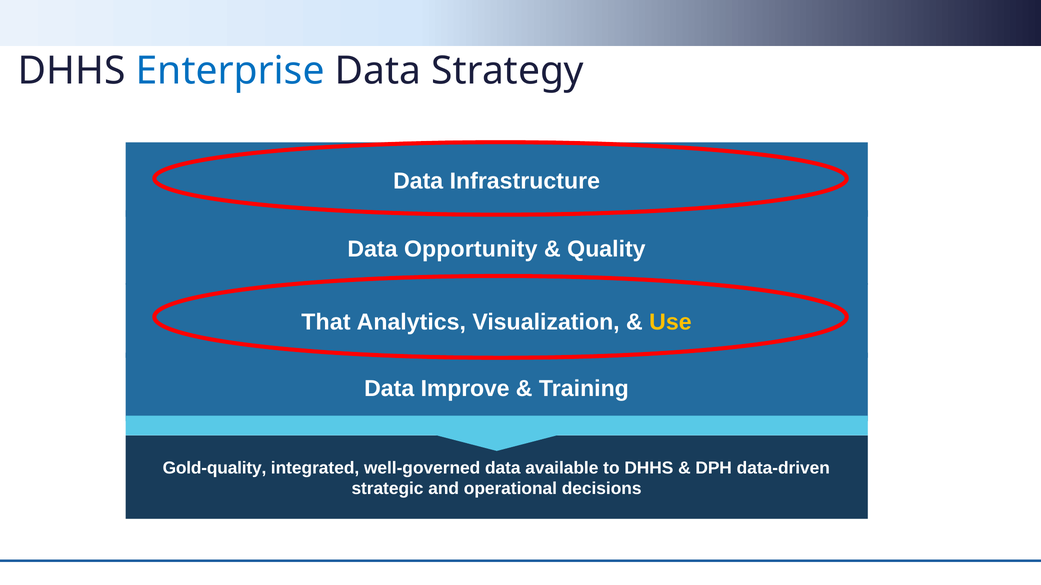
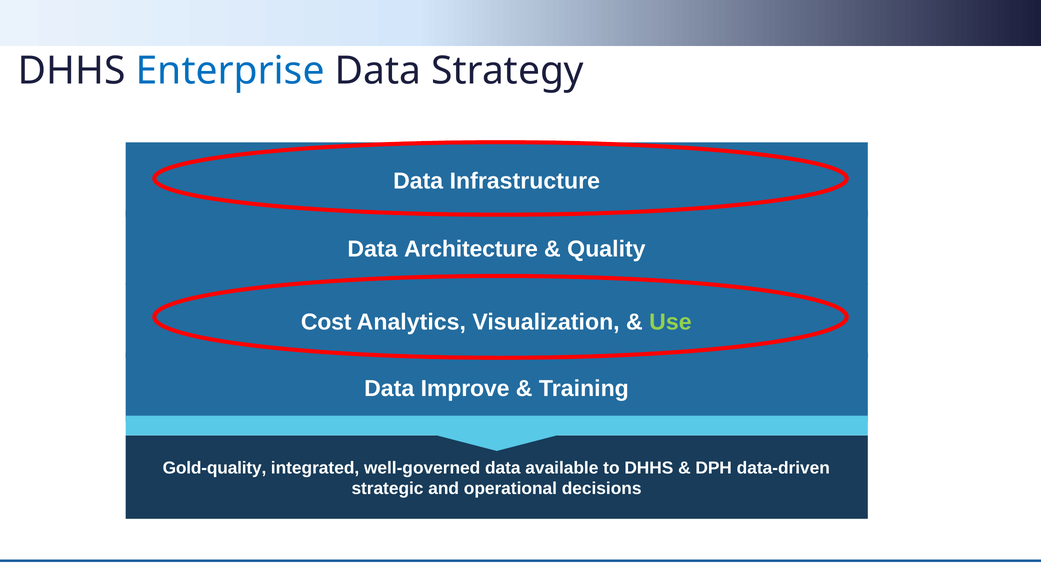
Opportunity: Opportunity -> Architecture (471, 249)
That: That -> Cost (326, 322)
Use colour: yellow -> light green (670, 322)
